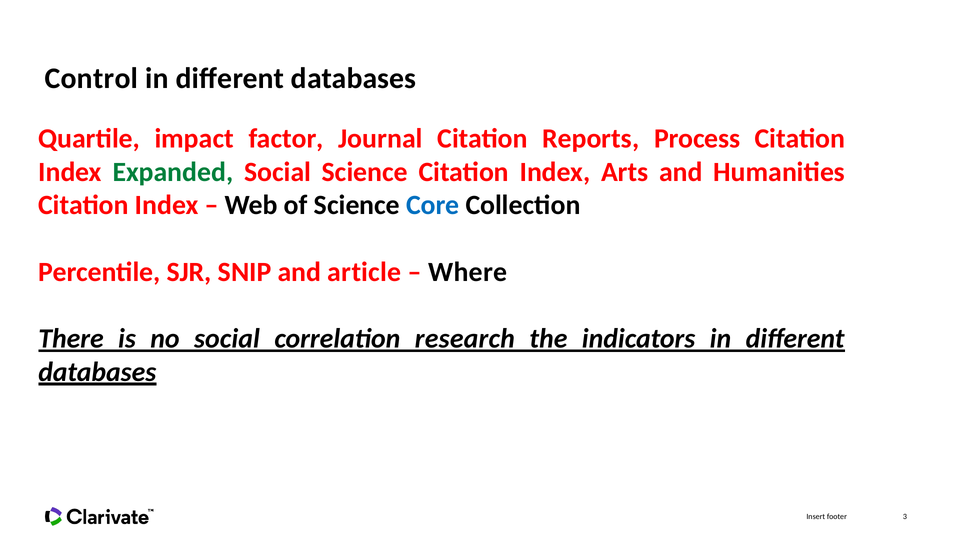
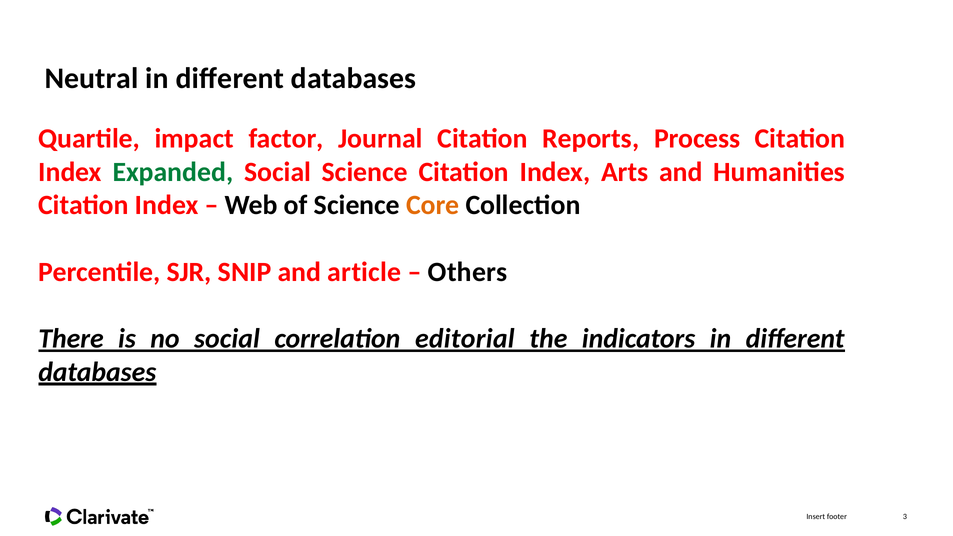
Control: Control -> Neutral (91, 78)
Core colour: blue -> orange (433, 205)
Where: Where -> Others (468, 272)
research: research -> editorial (465, 339)
